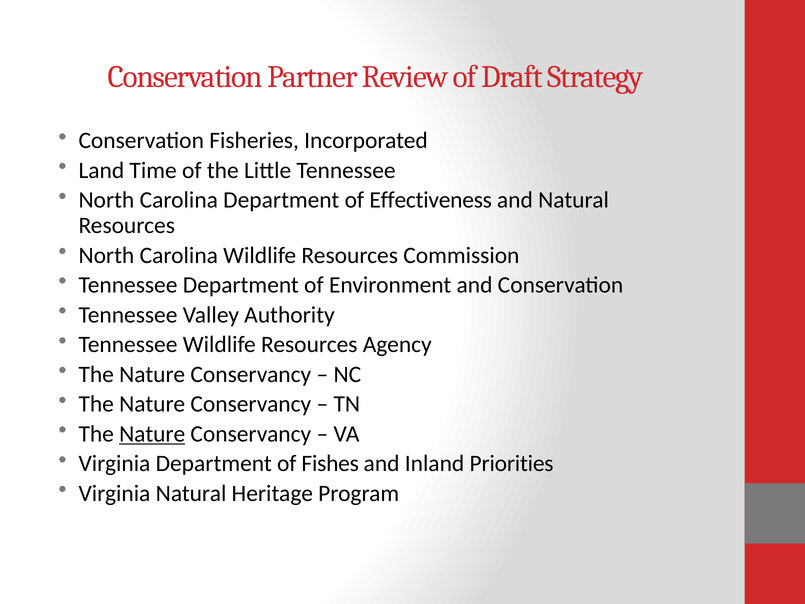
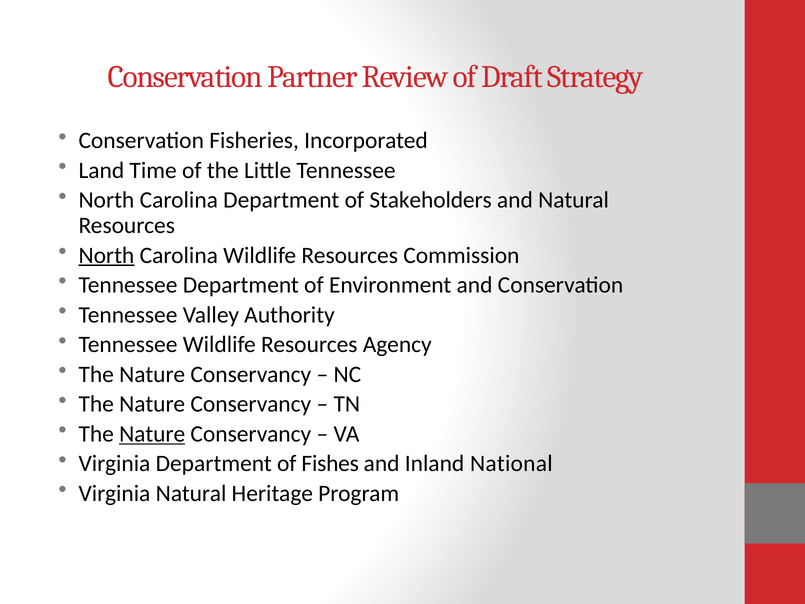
Effectiveness: Effectiveness -> Stakeholders (431, 200)
North underline: none -> present (106, 255)
Priorities: Priorities -> National (511, 463)
